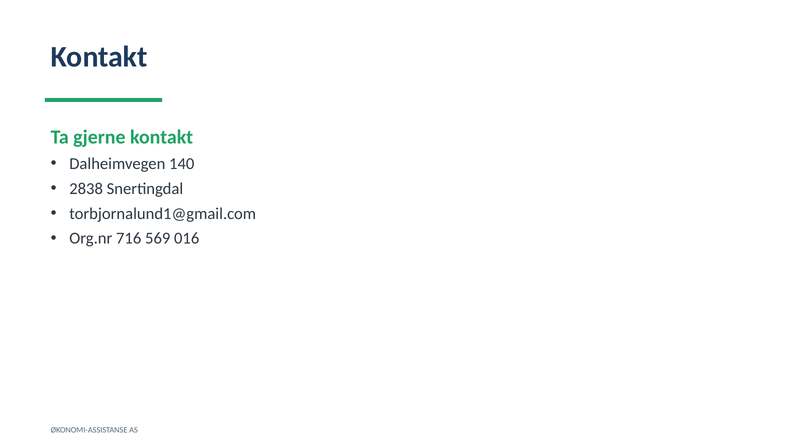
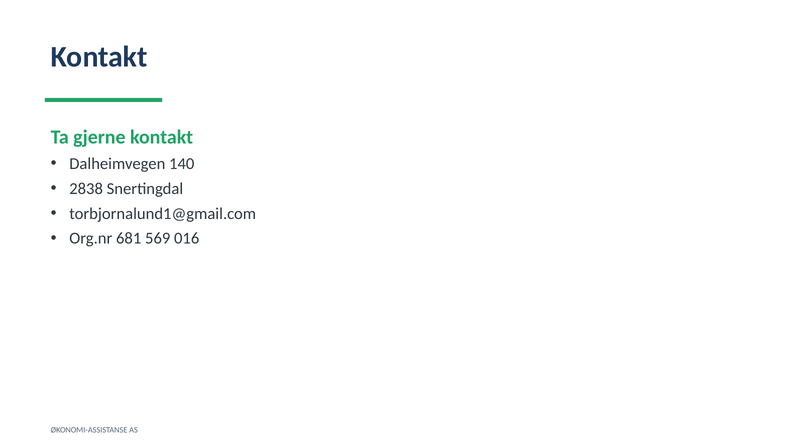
716: 716 -> 681 (129, 238)
